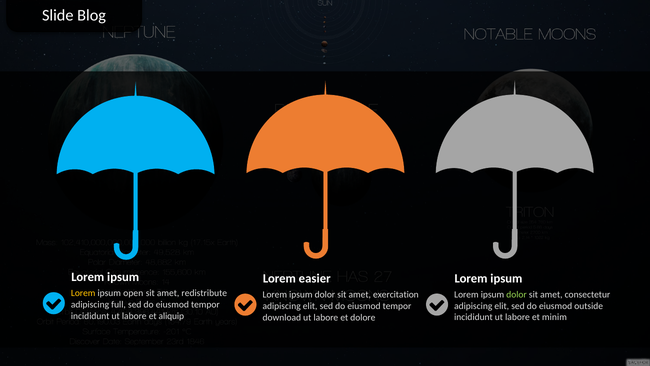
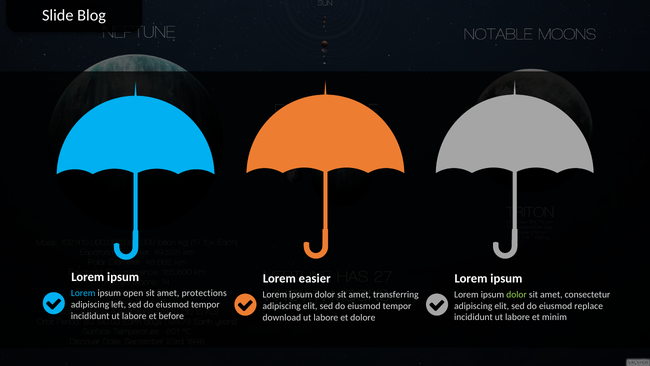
Lorem colour: yellow -> light blue (83, 293)
redistribute: redistribute -> protections (204, 293)
exercitation: exercitation -> transferring (396, 294)
full: full -> left (119, 304)
outside: outside -> replace (589, 306)
aliquip: aliquip -> before (171, 316)
